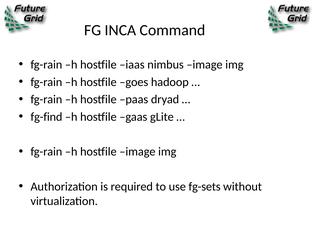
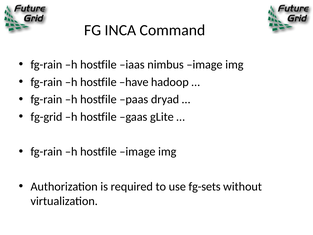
goes: goes -> have (134, 82)
fg-find: fg-find -> fg-grid (46, 117)
